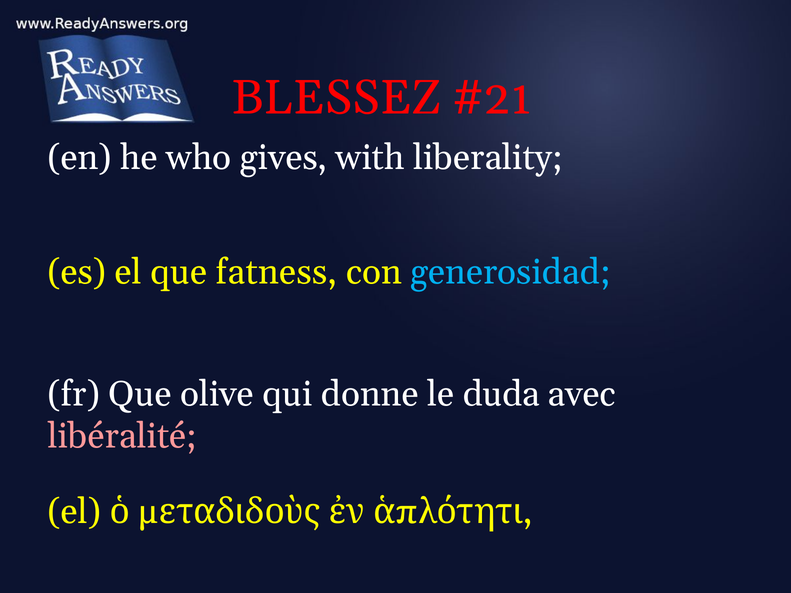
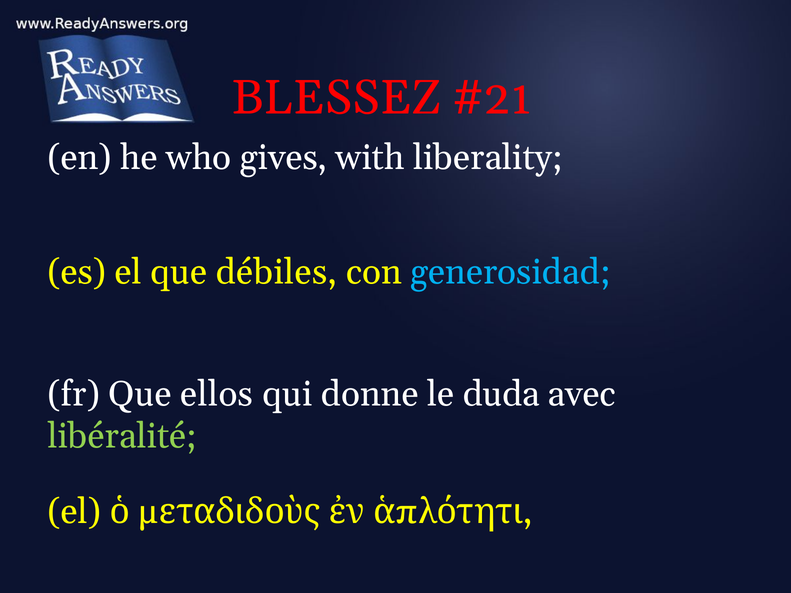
fatness: fatness -> débiles (276, 272)
olive: olive -> ellos (217, 394)
libéralité colour: pink -> light green (122, 436)
